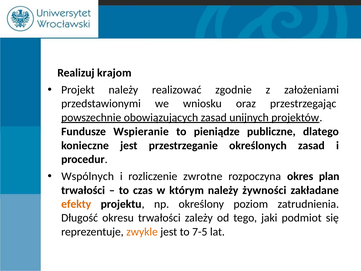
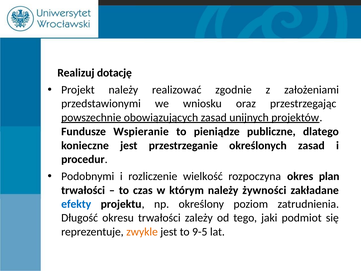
krajom: krajom -> dotację (114, 73)
Wspólnych: Wspólnych -> Podobnymi (88, 176)
zwrotne: zwrotne -> wielkość (203, 176)
efekty colour: orange -> blue (76, 204)
7-5: 7-5 -> 9-5 (200, 232)
